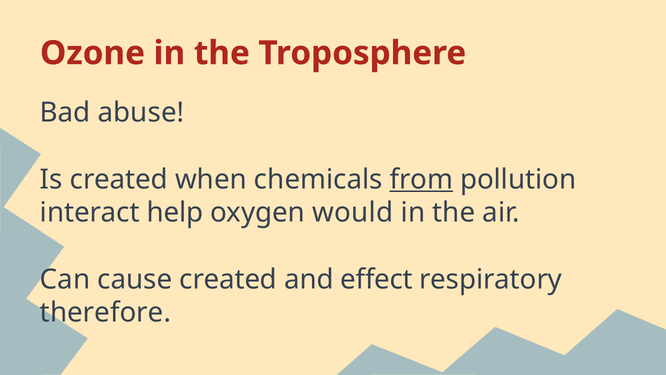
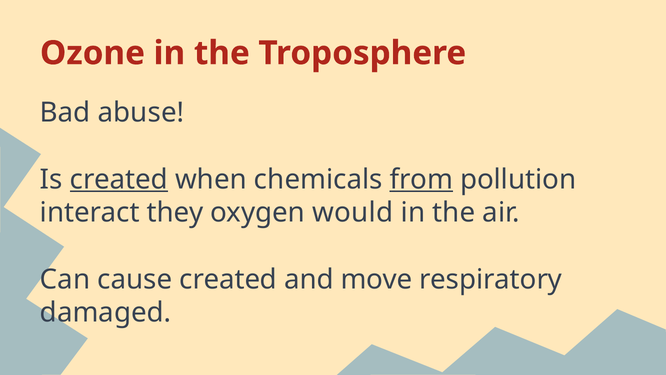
created underline: none -> present (119, 179)
help: help -> they (175, 213)
effect: effect -> move (377, 279)
therefore: therefore -> damaged (106, 312)
